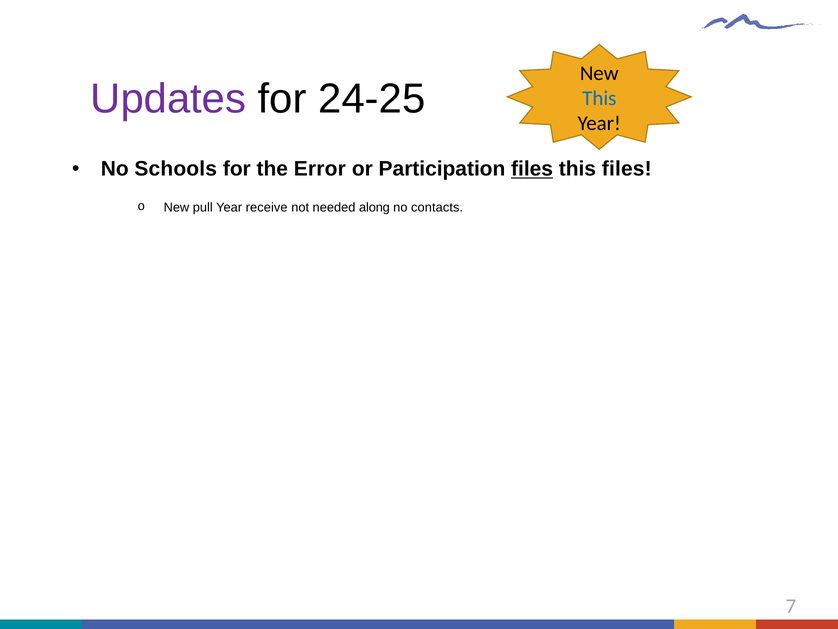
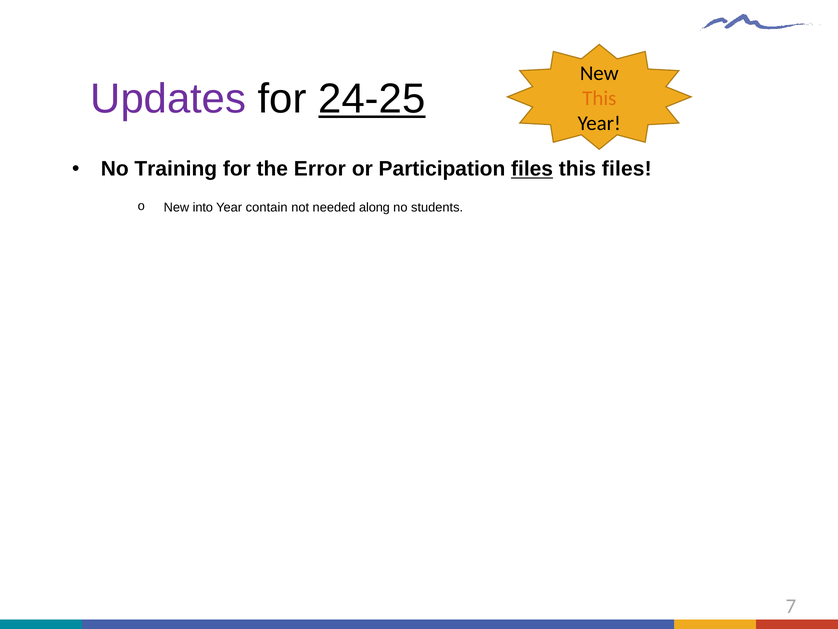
24-25 underline: none -> present (372, 99)
This colour: blue -> orange (599, 98)
Schools: Schools -> Training (176, 169)
pull: pull -> into (203, 207)
receive: receive -> contain (267, 207)
contacts: contacts -> students (437, 207)
